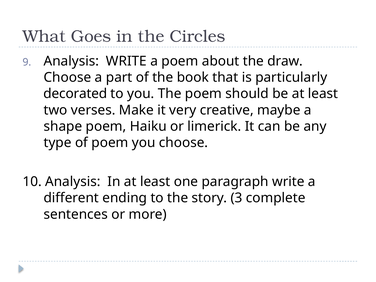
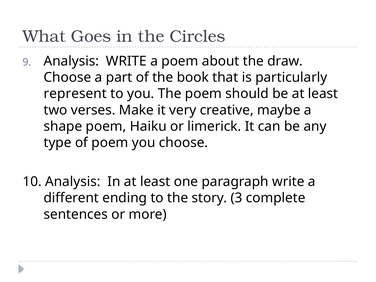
decorated: decorated -> represent (75, 94)
